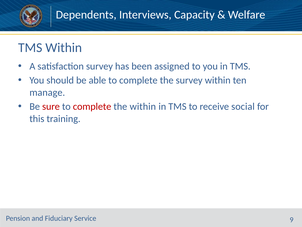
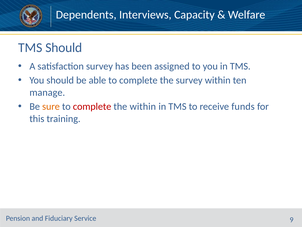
TMS Within: Within -> Should (64, 47)
sure colour: red -> orange (51, 106)
social: social -> funds (243, 106)
